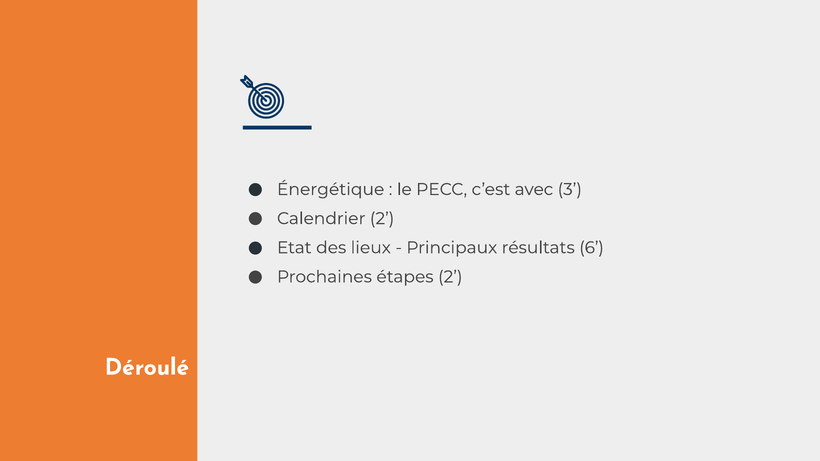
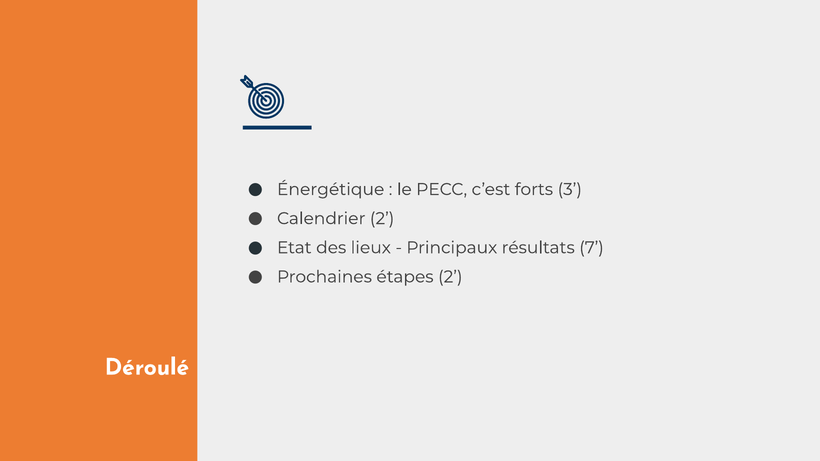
avec: avec -> forts (534, 189)
6: 6 -> 7 (592, 248)
